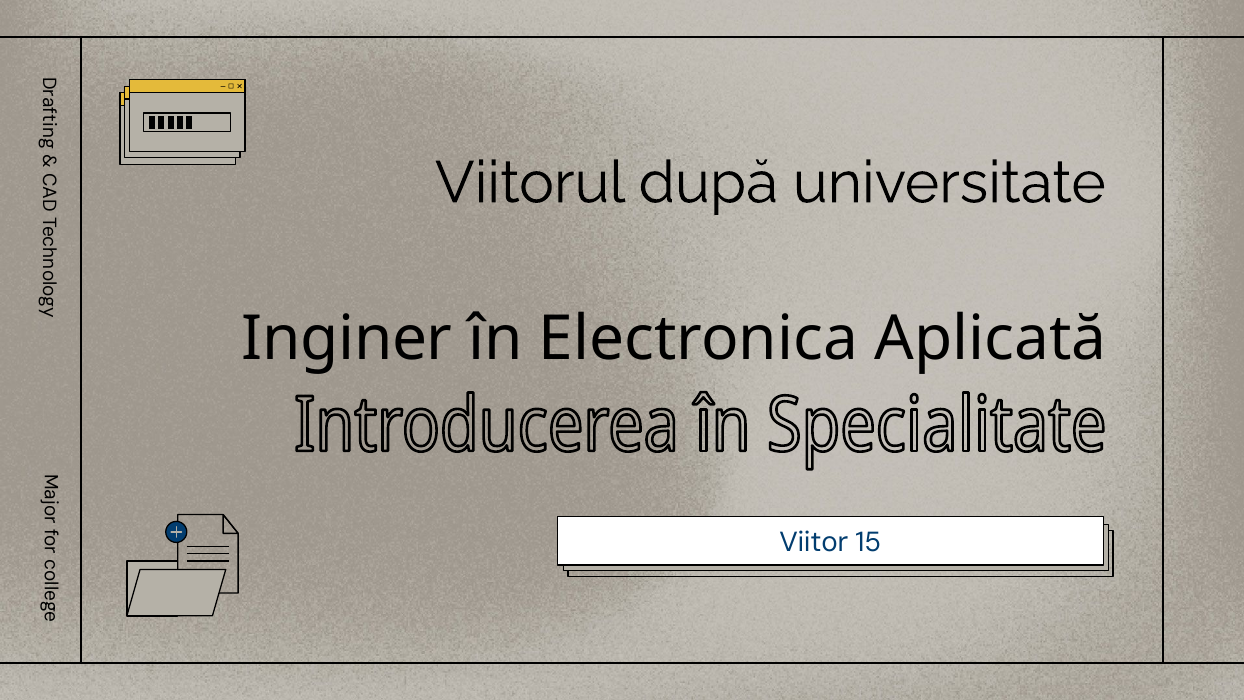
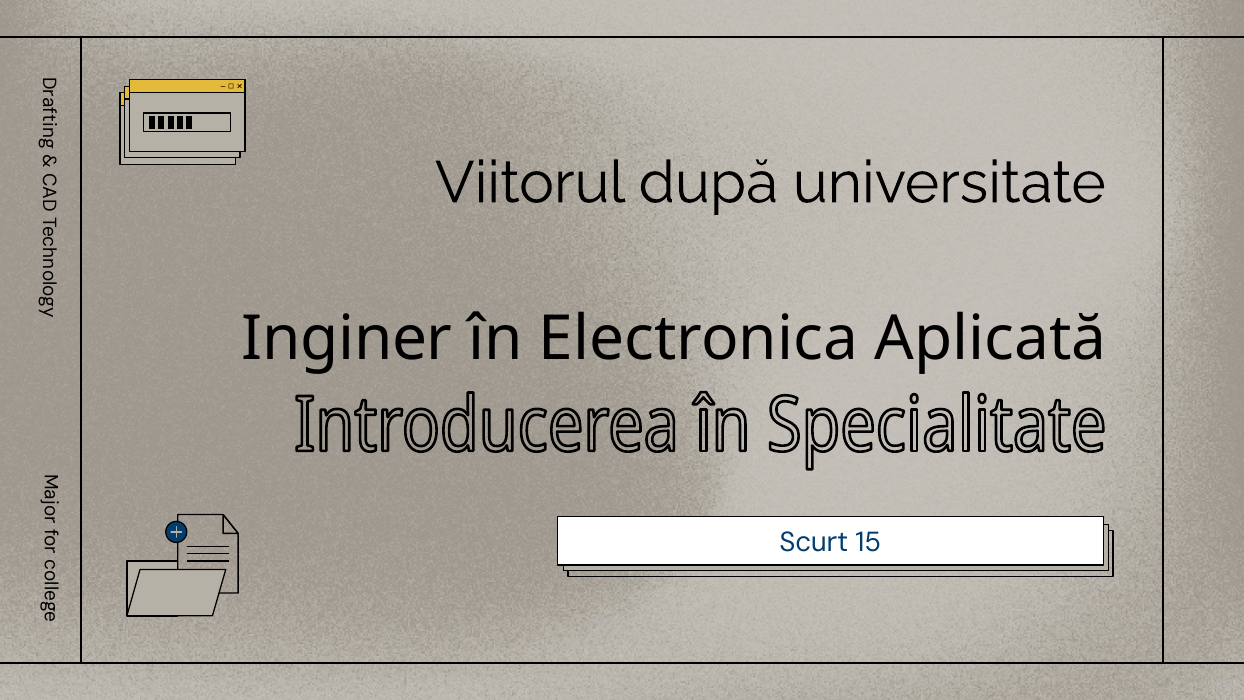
Viitor: Viitor -> Scurt (814, 542)
